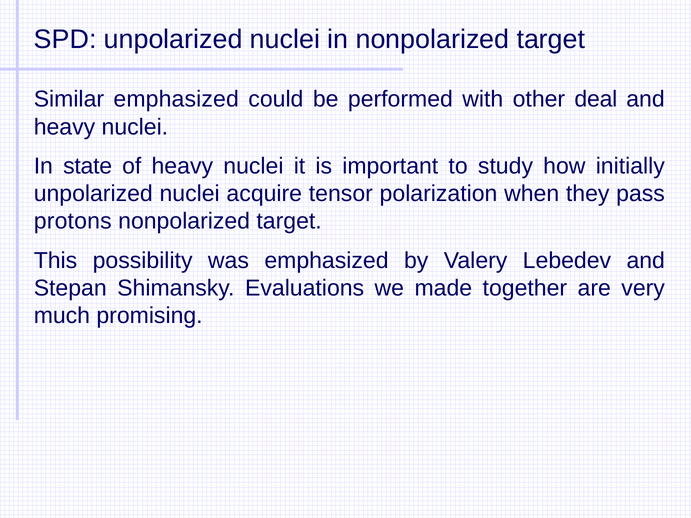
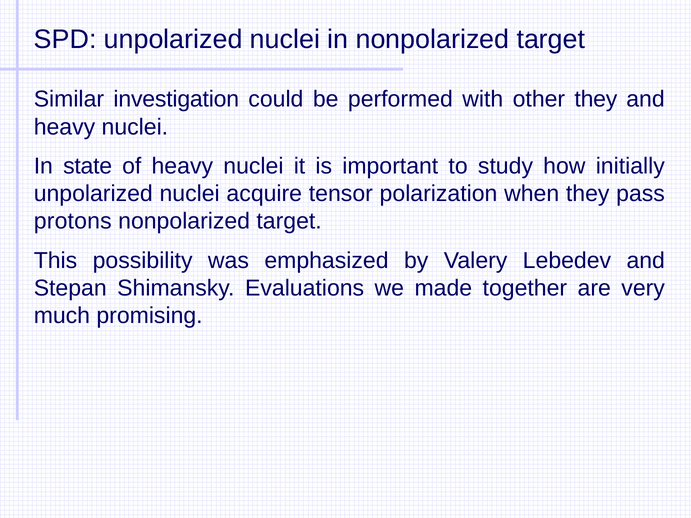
Similar emphasized: emphasized -> investigation (176, 99)
other deal: deal -> they (596, 99)
